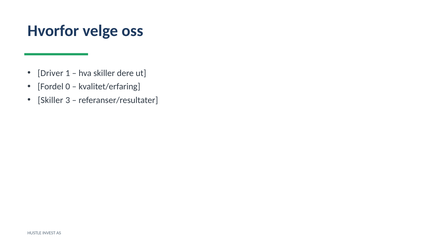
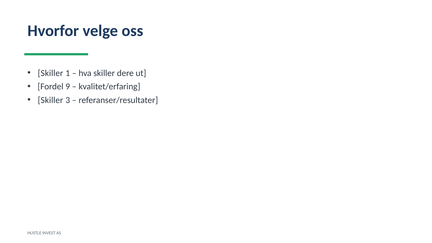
Driver: Driver -> Skiller (50, 73)
0: 0 -> 9 (68, 87)
